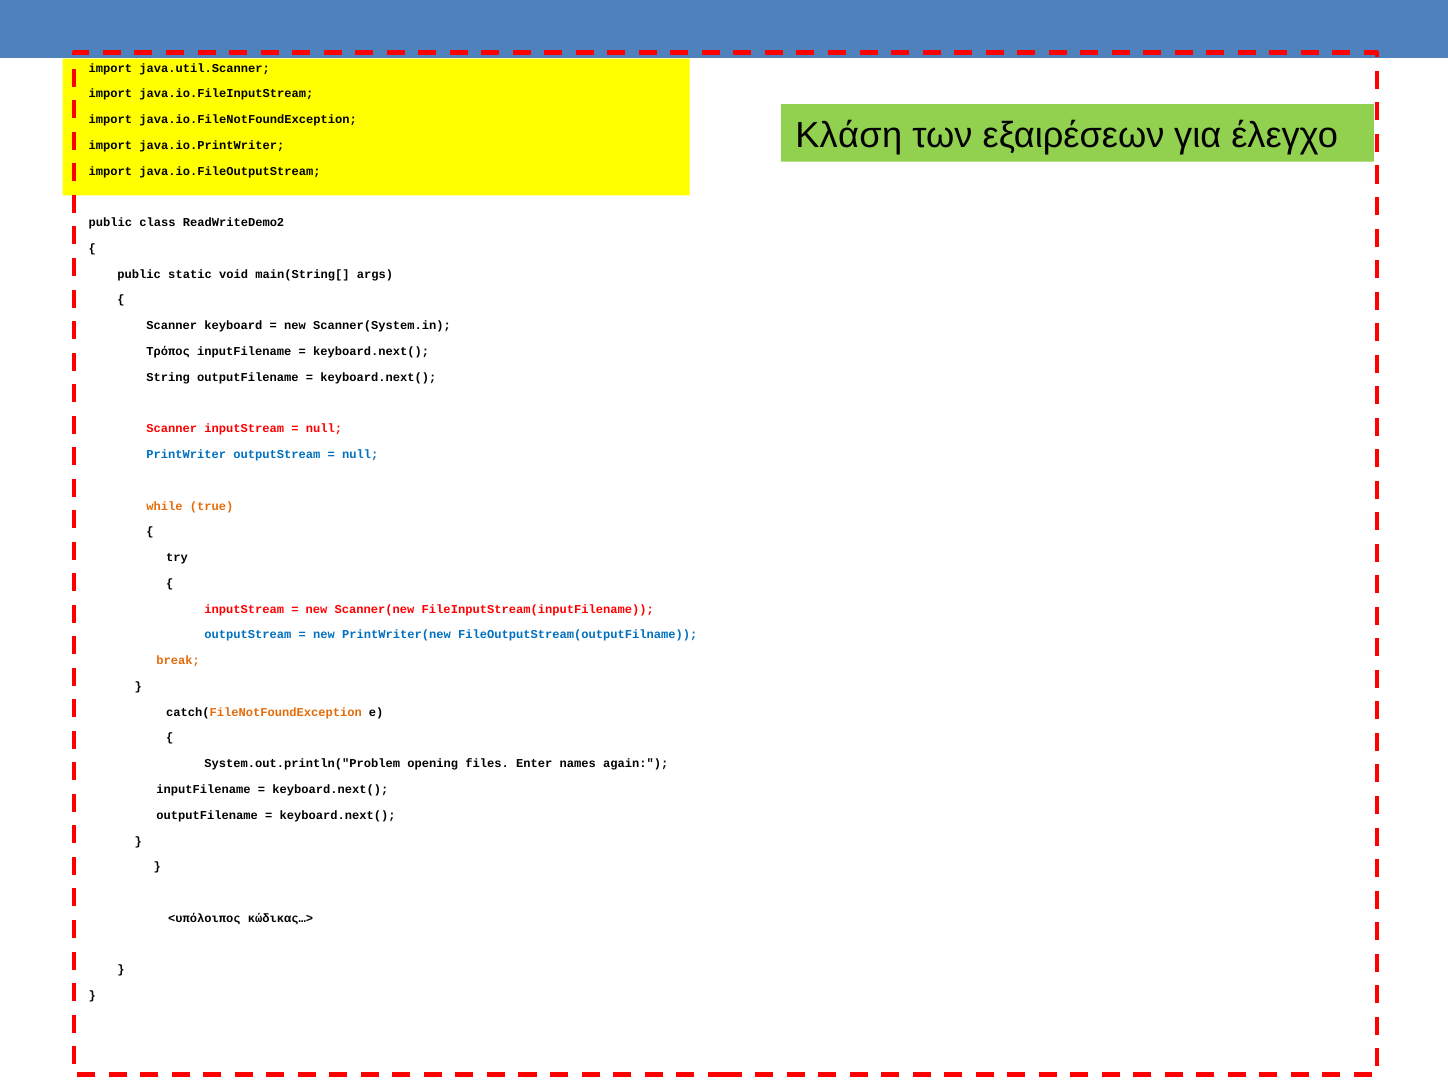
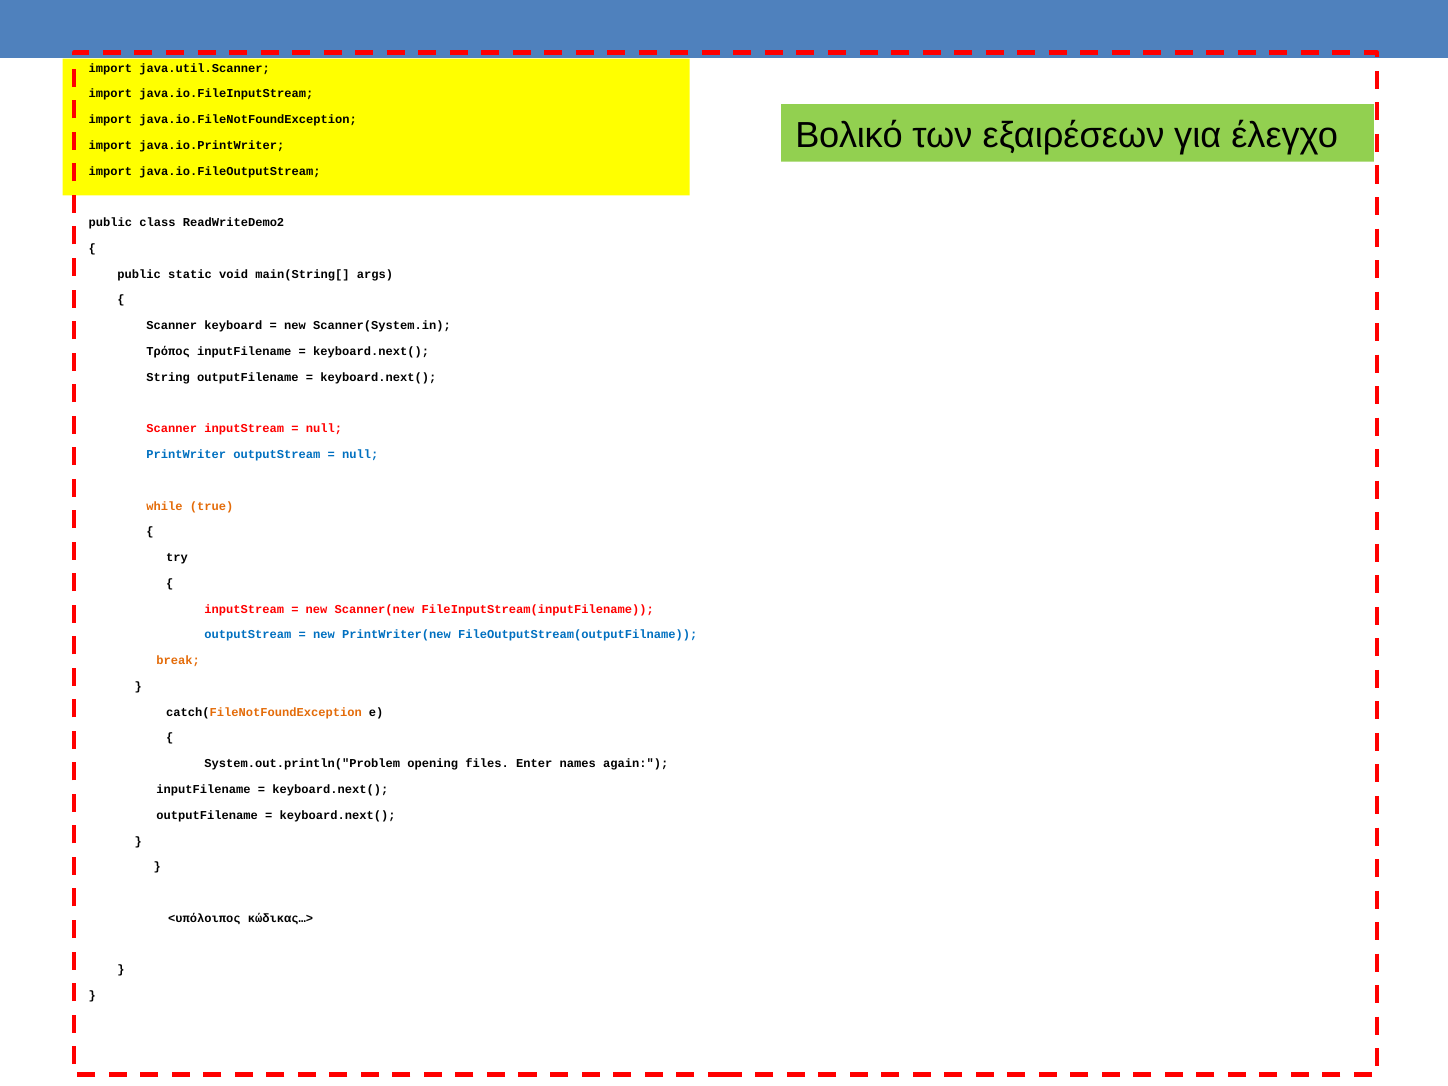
Κλάση: Κλάση -> Βολικό (849, 135)
